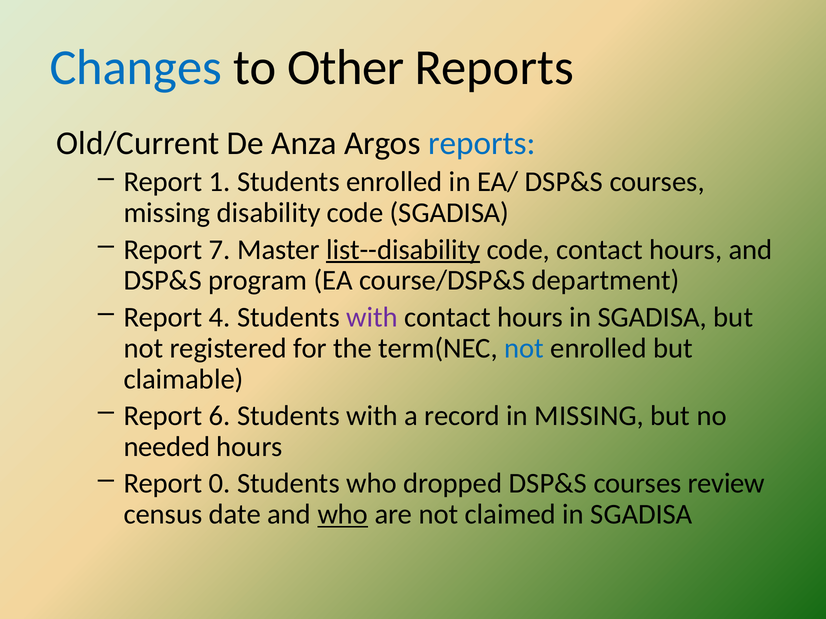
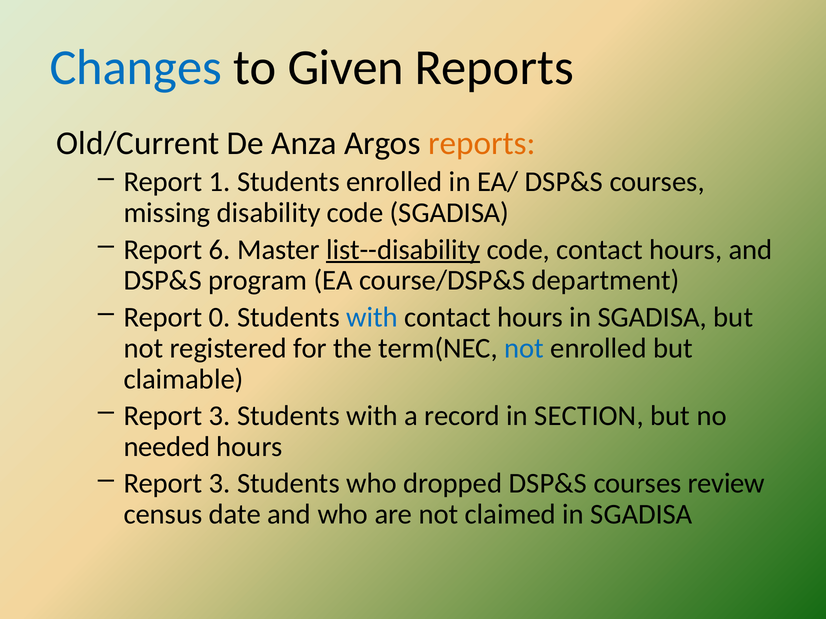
Other: Other -> Given (346, 68)
reports colour: blue -> orange (482, 143)
7: 7 -> 6 (220, 250)
4: 4 -> 0 (220, 317)
with colour: purple -> blue (372, 317)
6: 6 -> 3 (220, 416)
in MISSING: MISSING -> SECTION (589, 416)
0: 0 -> 3 (220, 484)
who underline: present -> none (343, 515)
